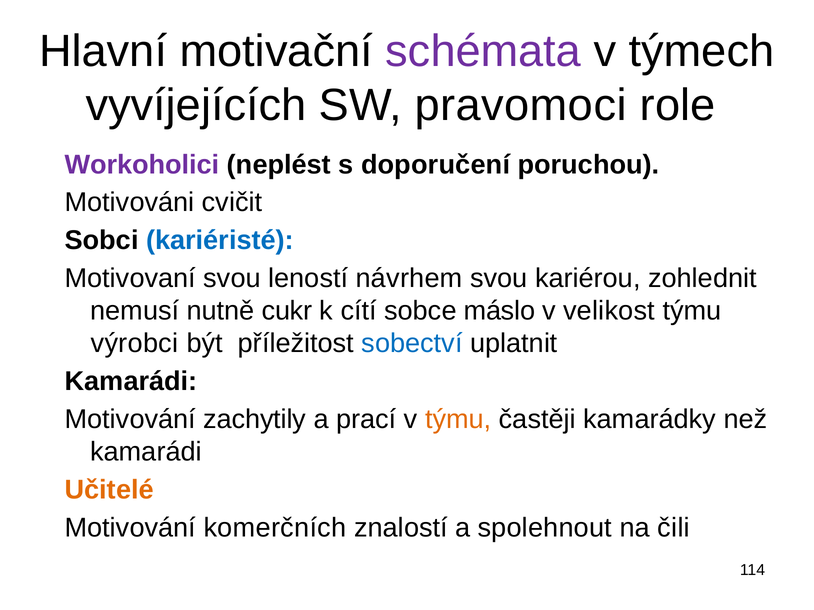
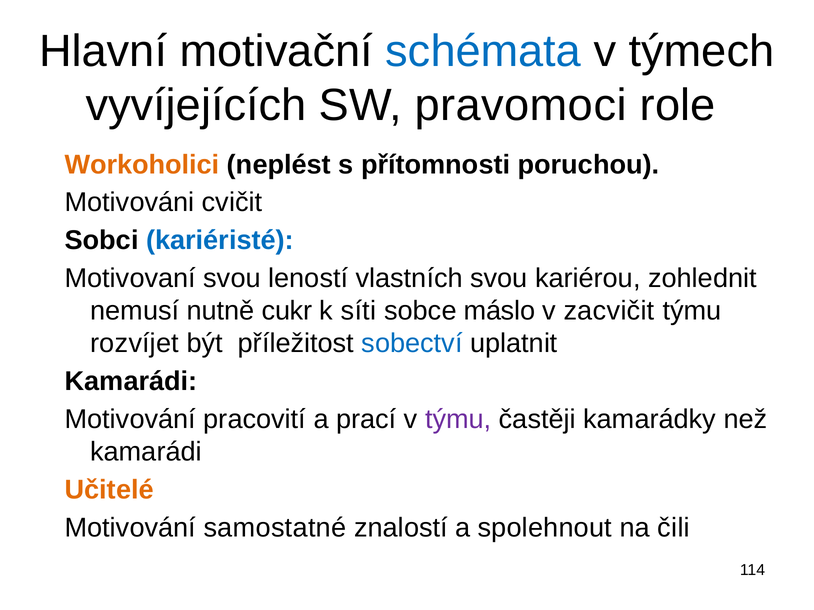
schémata colour: purple -> blue (483, 51)
Workoholici colour: purple -> orange (142, 165)
doporučení: doporučení -> přítomnosti (436, 165)
návrhem: návrhem -> vlastních (409, 279)
cítí: cítí -> síti (358, 311)
velikost: velikost -> zacvičit (609, 311)
výrobci: výrobci -> rozvíjet (135, 344)
zachytily: zachytily -> pracovití (255, 420)
týmu colour: orange -> purple (458, 420)
komerčních: komerčních -> samostatné (275, 528)
